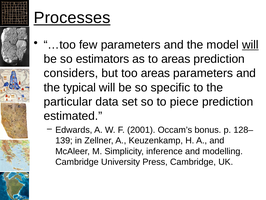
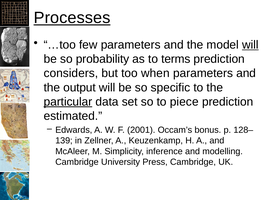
estimators: estimators -> probability (103, 59)
to areas: areas -> terms (176, 59)
too areas: areas -> when (155, 73)
typical: typical -> output (80, 87)
particular underline: none -> present (68, 101)
